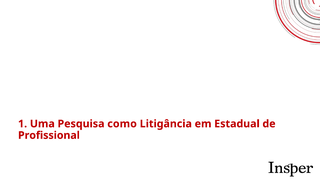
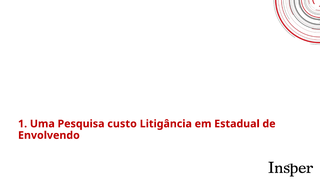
como: como -> custo (122, 124)
Profissional: Profissional -> Envolvendo (49, 135)
